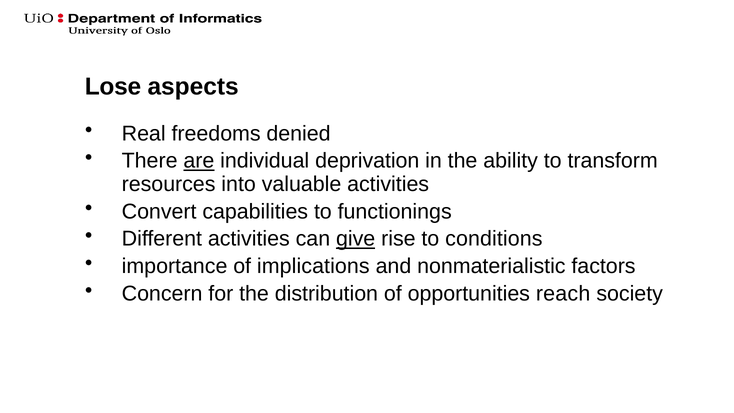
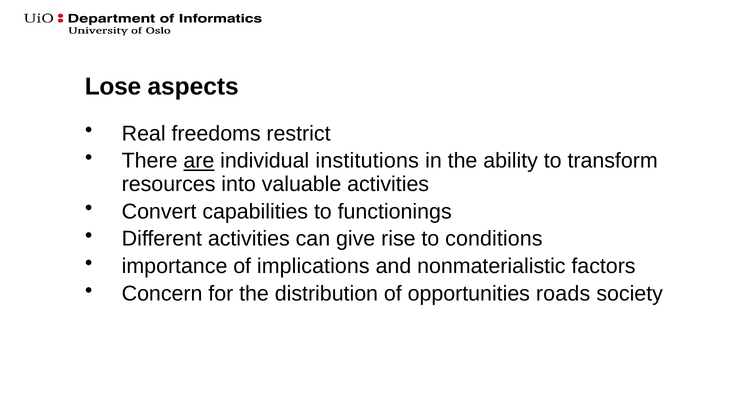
denied: denied -> restrict (299, 133)
deprivation: deprivation -> institutions (367, 161)
give underline: present -> none (356, 239)
reach: reach -> roads (563, 294)
